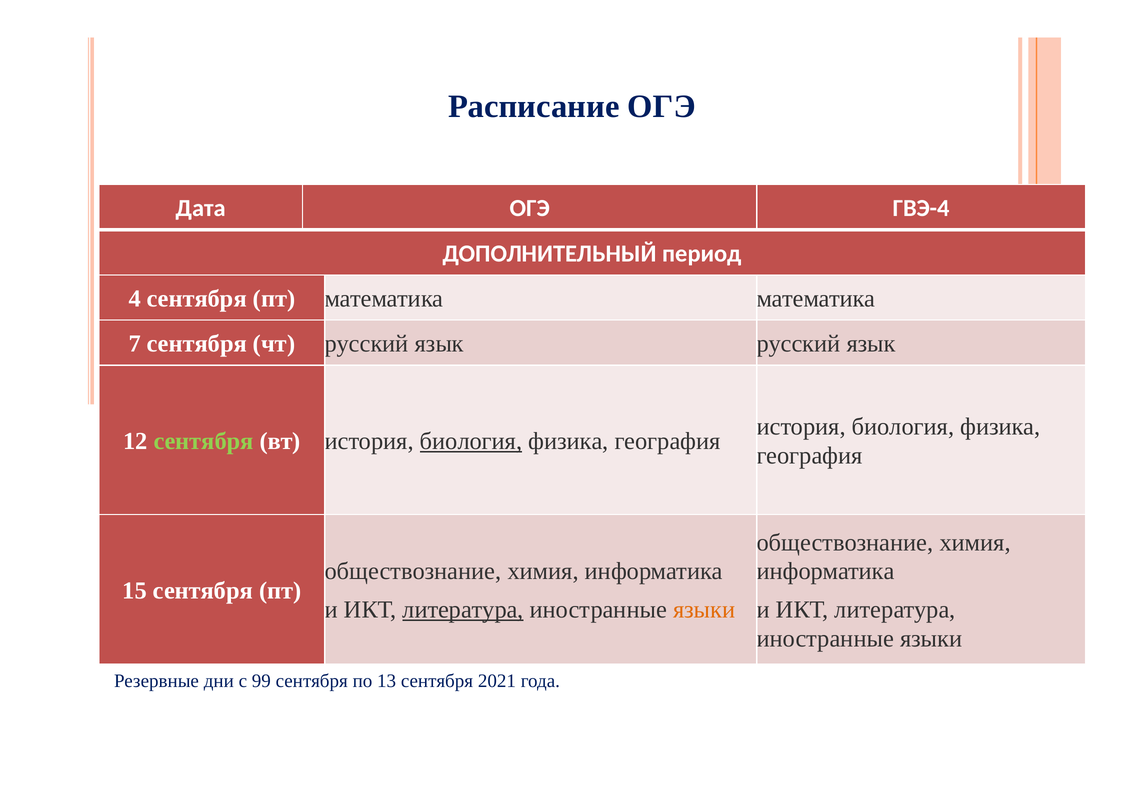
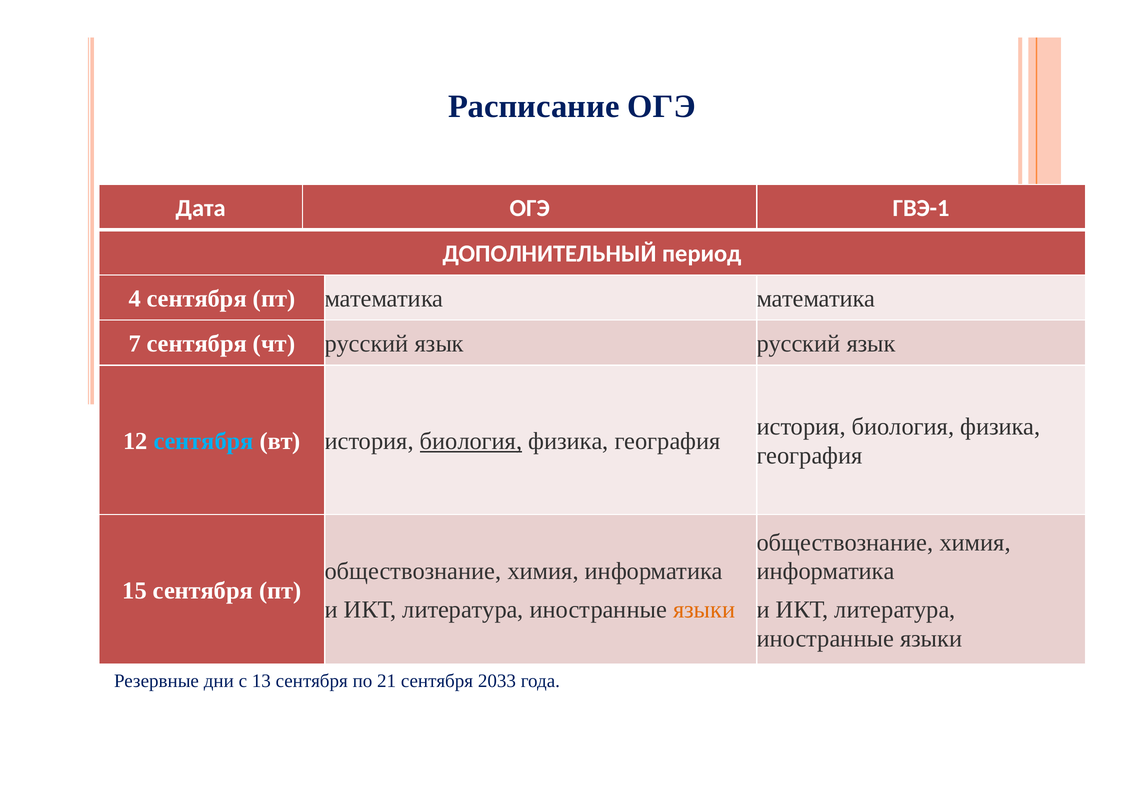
ГВЭ-4: ГВЭ-4 -> ГВЭ-1 (921, 208)
сентября colour: light green -> light blue (204, 441)
литература underline: present -> none (463, 610)
99: 99 -> 13 (261, 681)
13: 13 -> 21 (387, 681)
2021: 2021 -> 2033 (497, 681)
